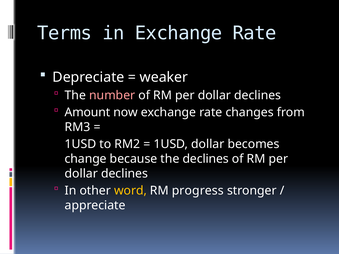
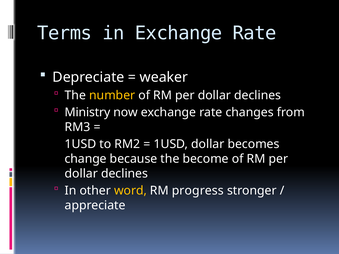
number colour: pink -> yellow (112, 95)
Amount: Amount -> Ministry (87, 113)
the declines: declines -> become (206, 159)
